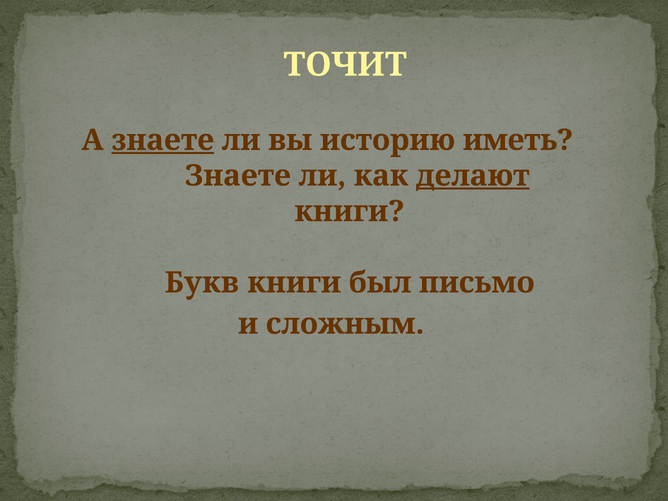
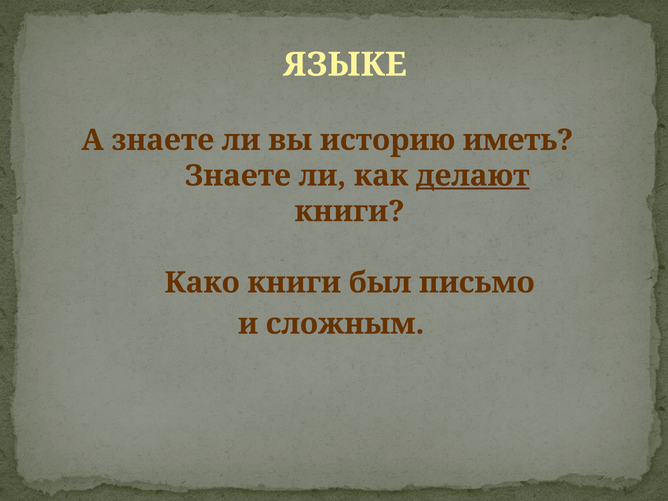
ТОЧИТ: ТОЧИТ -> ЯЗЫКЕ (345, 65)
знаете underline: present -> none (163, 140)
Букв: Букв -> Како (202, 283)
